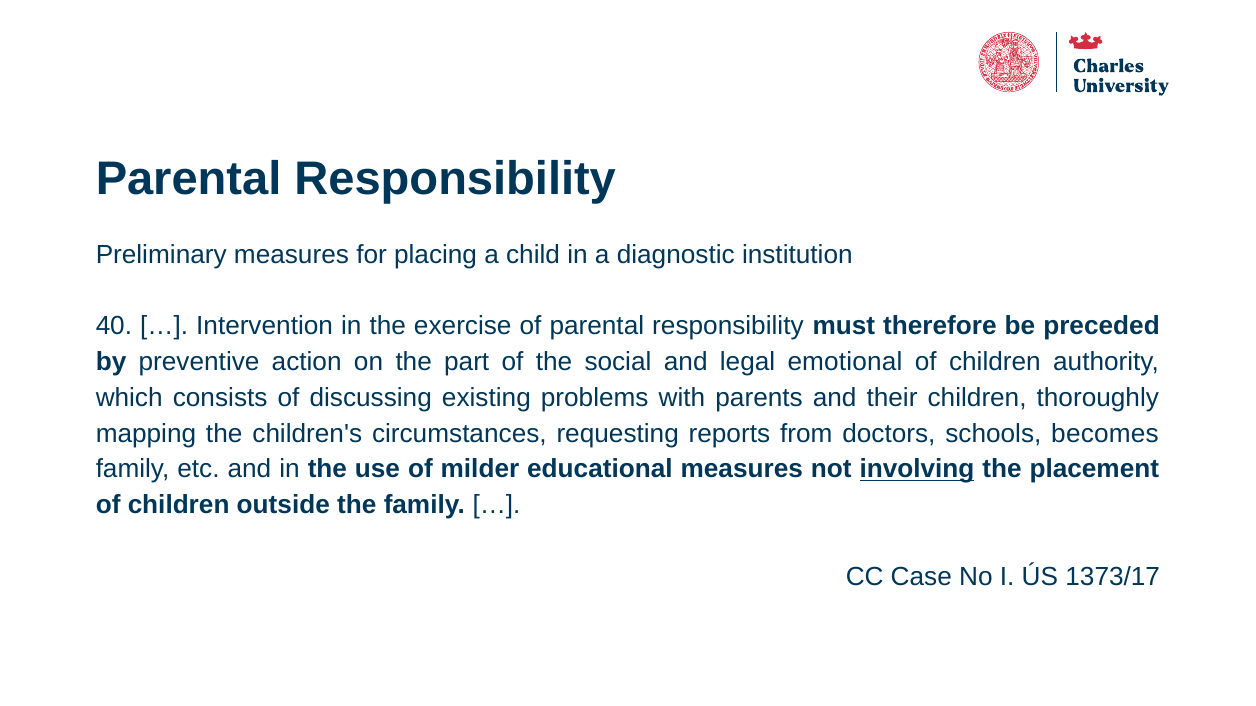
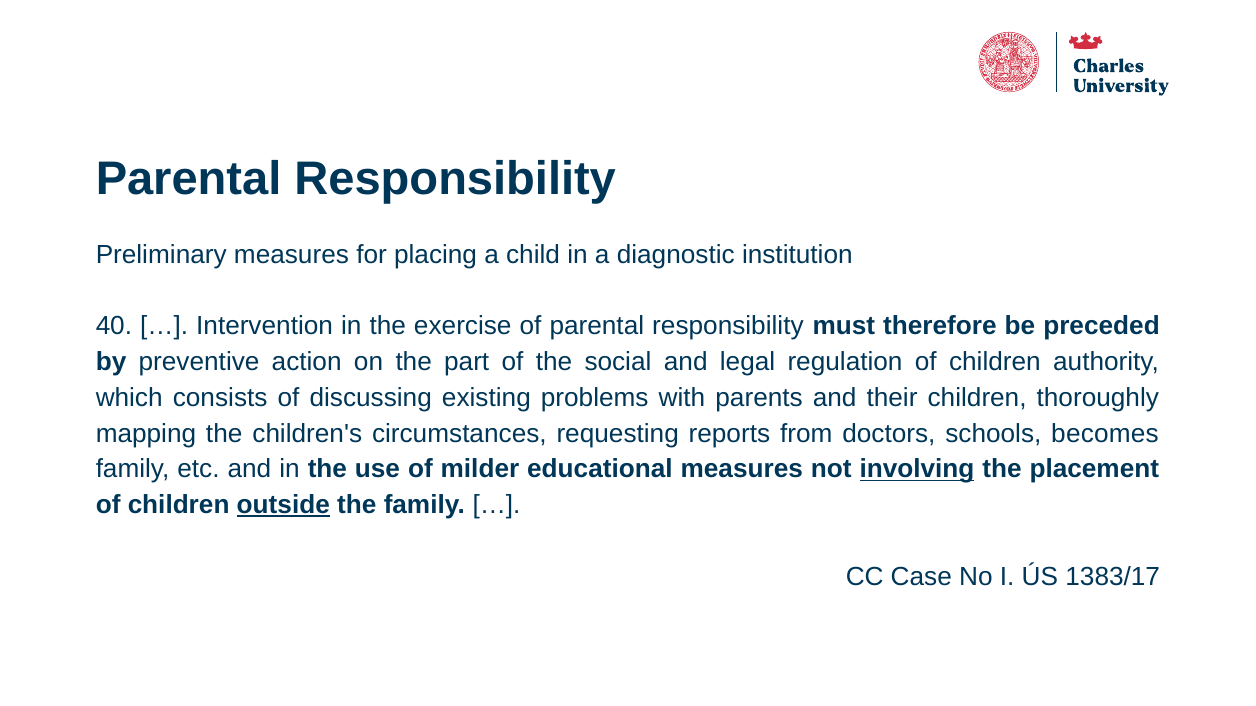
emotional: emotional -> regulation (845, 362)
outside underline: none -> present (283, 505)
1373/17: 1373/17 -> 1383/17 (1113, 577)
